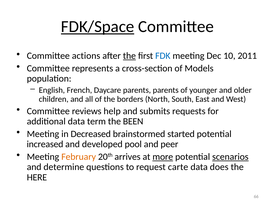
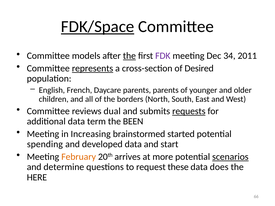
actions: actions -> models (86, 56)
FDK colour: blue -> purple (163, 56)
10: 10 -> 34 (229, 56)
represents underline: none -> present (93, 68)
Models: Models -> Desired (199, 68)
help: help -> dual (112, 111)
requests underline: none -> present (189, 111)
Decreased: Decreased -> Increasing (91, 134)
increased: increased -> spending (45, 144)
developed pool: pool -> data (133, 144)
peer: peer -> start (169, 144)
more underline: present -> none (163, 157)
carte: carte -> these (178, 167)
